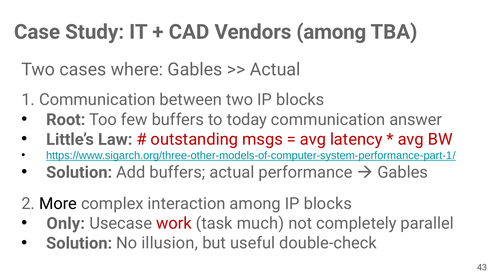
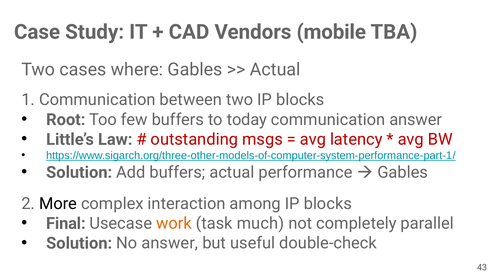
Vendors among: among -> mobile (331, 32)
Only: Only -> Final (66, 223)
work colour: red -> orange (174, 223)
No illusion: illusion -> answer (170, 243)
